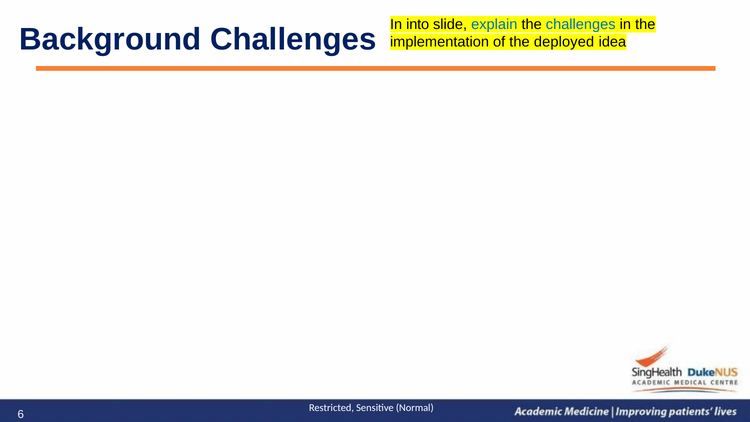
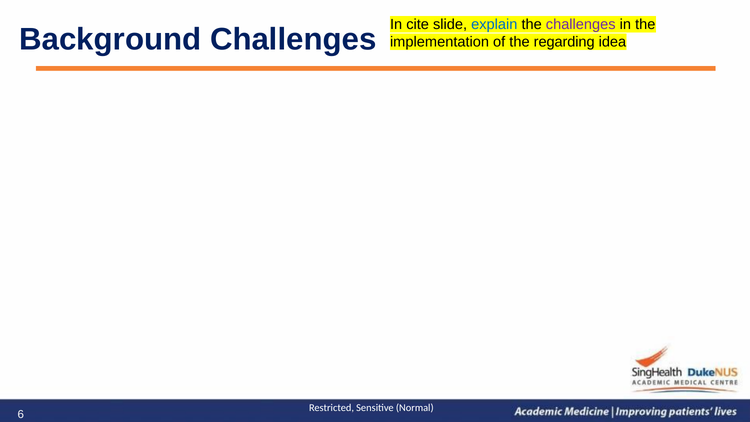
into: into -> cite (418, 24)
challenges colour: blue -> purple (581, 24)
deployed: deployed -> regarding (564, 42)
